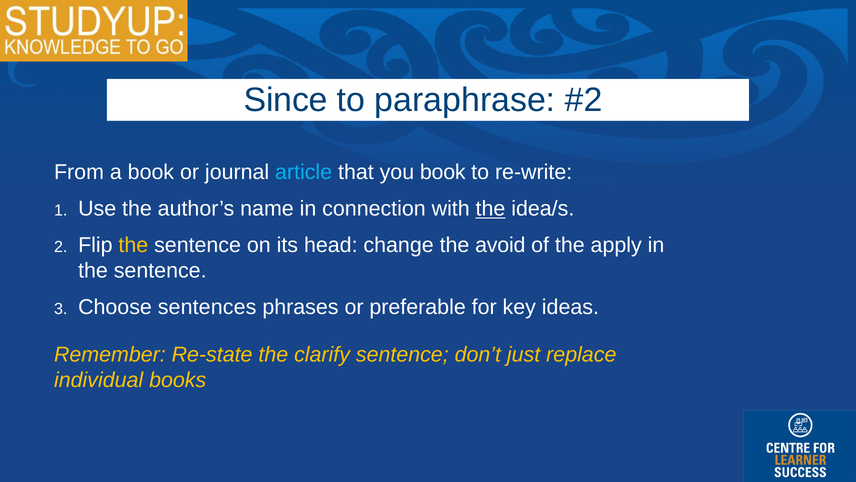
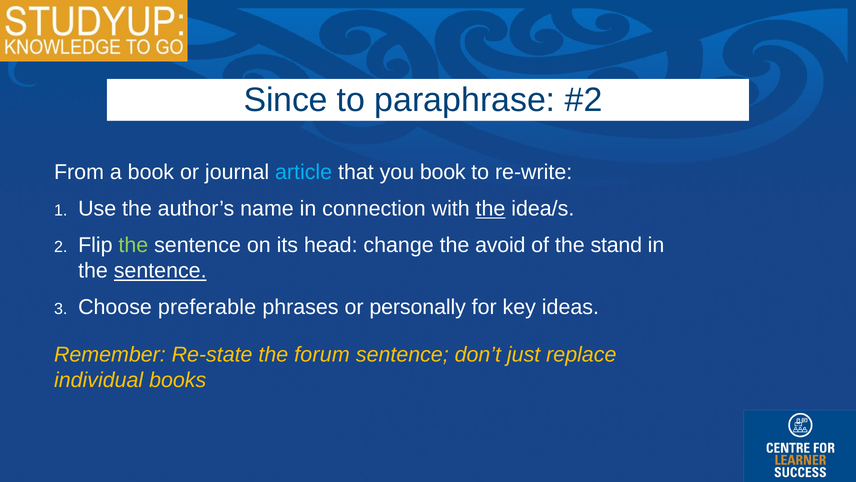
the colour: yellow -> light green (133, 245)
apply: apply -> stand (616, 245)
sentence underline: none -> present (160, 271)
sentences: sentences -> preferable (207, 307)
preferable: preferable -> personally (418, 307)
clarify: clarify -> forum (322, 354)
